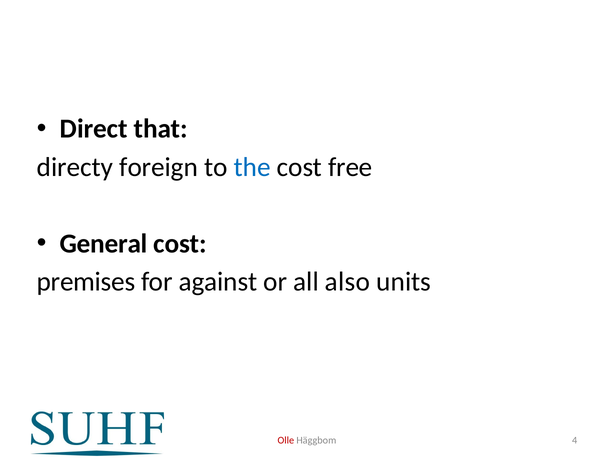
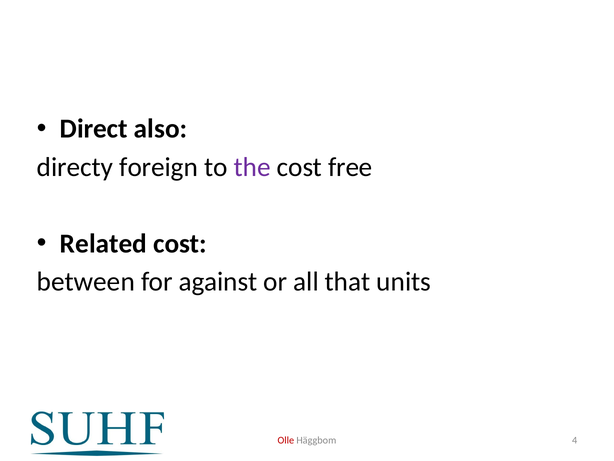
that: that -> also (161, 129)
the colour: blue -> purple (252, 167)
General: General -> Related (103, 243)
premises: premises -> between (86, 282)
also: also -> that (348, 282)
